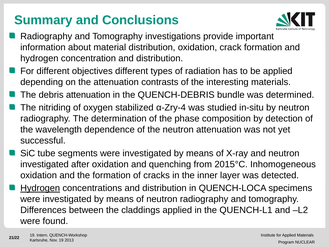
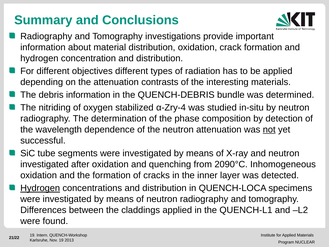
debris attenuation: attenuation -> information (88, 95)
not underline: none -> present (269, 129)
2015°C: 2015°C -> 2090°C (231, 164)
